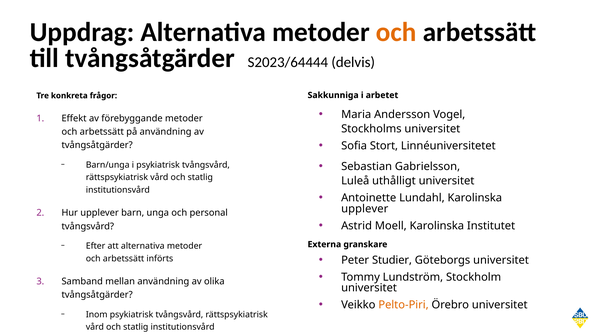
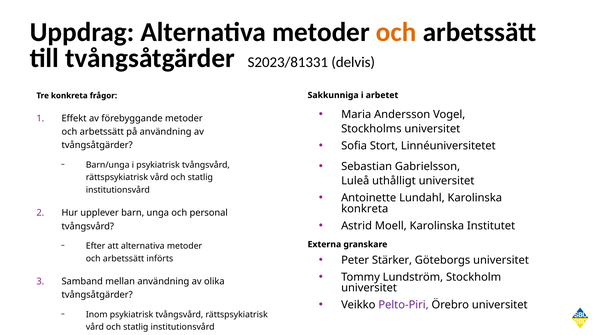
S2023/64444: S2023/64444 -> S2023/81331 (288, 62)
upplever: upplever -> konkreta (365, 209)
Studier: Studier -> Stärker (392, 260)
Pelto-Piri colour: orange -> purple (404, 305)
